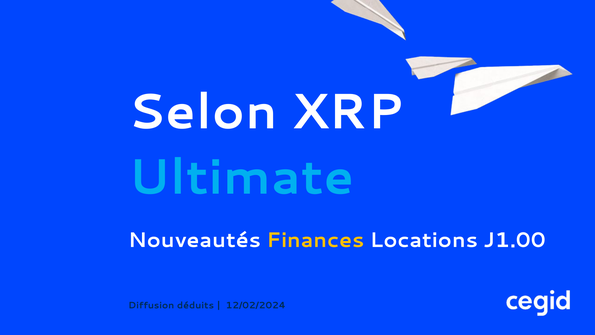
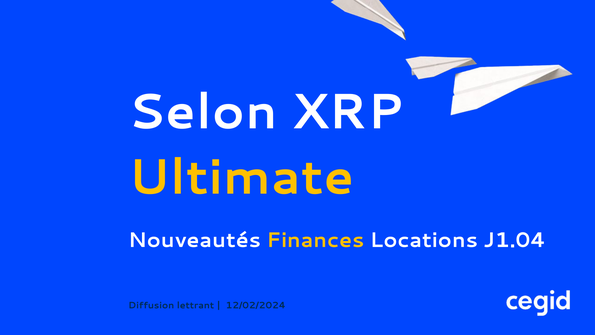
Ultimate colour: light blue -> yellow (241, 177)
J1.00: J1.00 -> J1.04 (515, 240)
déduits: déduits -> lettrant (195, 305)
